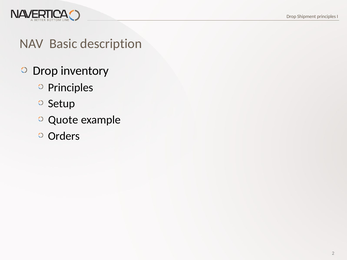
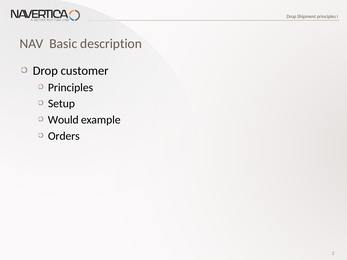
inventory: inventory -> customer (85, 71)
Quote: Quote -> Would (63, 120)
